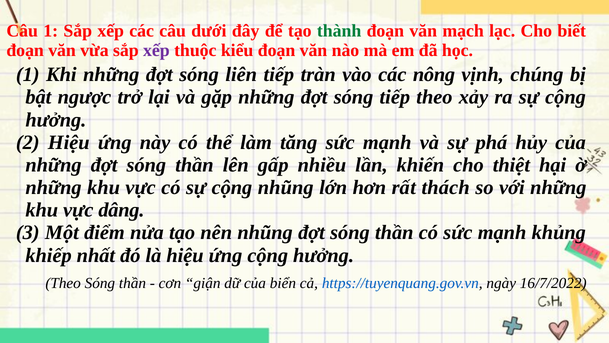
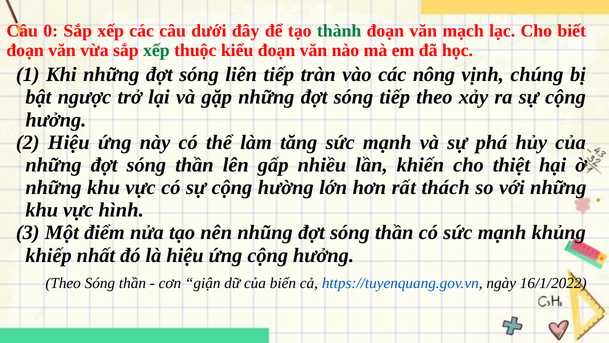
Câu 1: 1 -> 0 (51, 31)
xếp colour: purple -> green (156, 50)
cộng nhũng: nhũng -> hường (286, 187)
dâng: dâng -> hình (121, 210)
16/7/2022: 16/7/2022 -> 16/1/2022 (553, 283)
